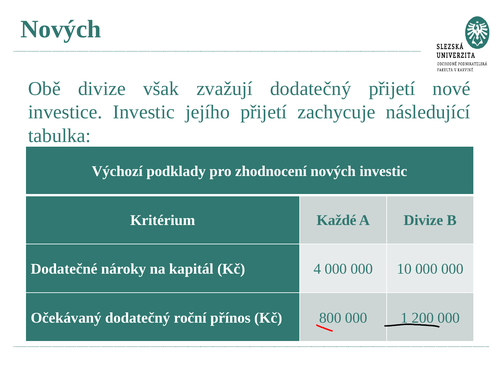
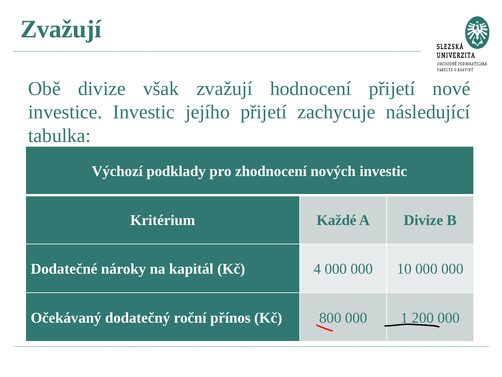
Nových: Nových -> Zvažují (61, 29)
zvažují dodatečný: dodatečný -> hodnocení (311, 89)
